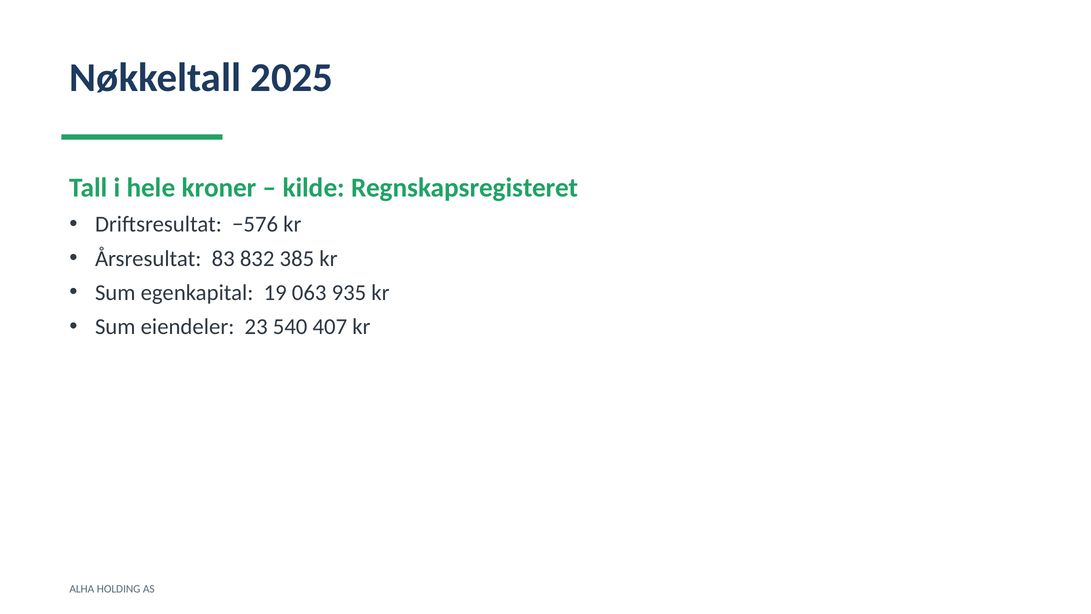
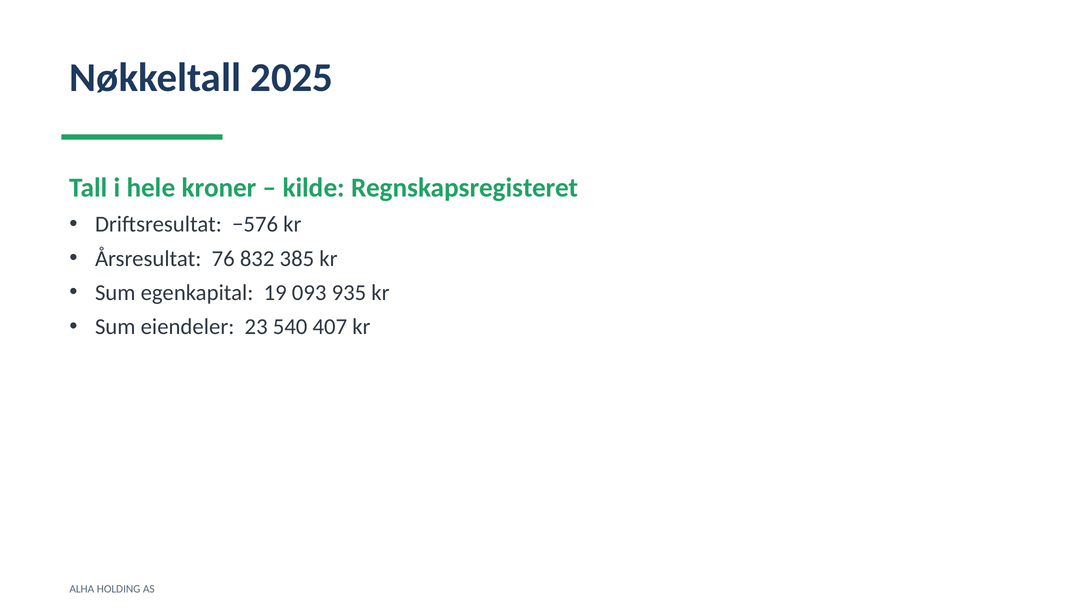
83: 83 -> 76 (223, 258)
063: 063 -> 093 (309, 293)
